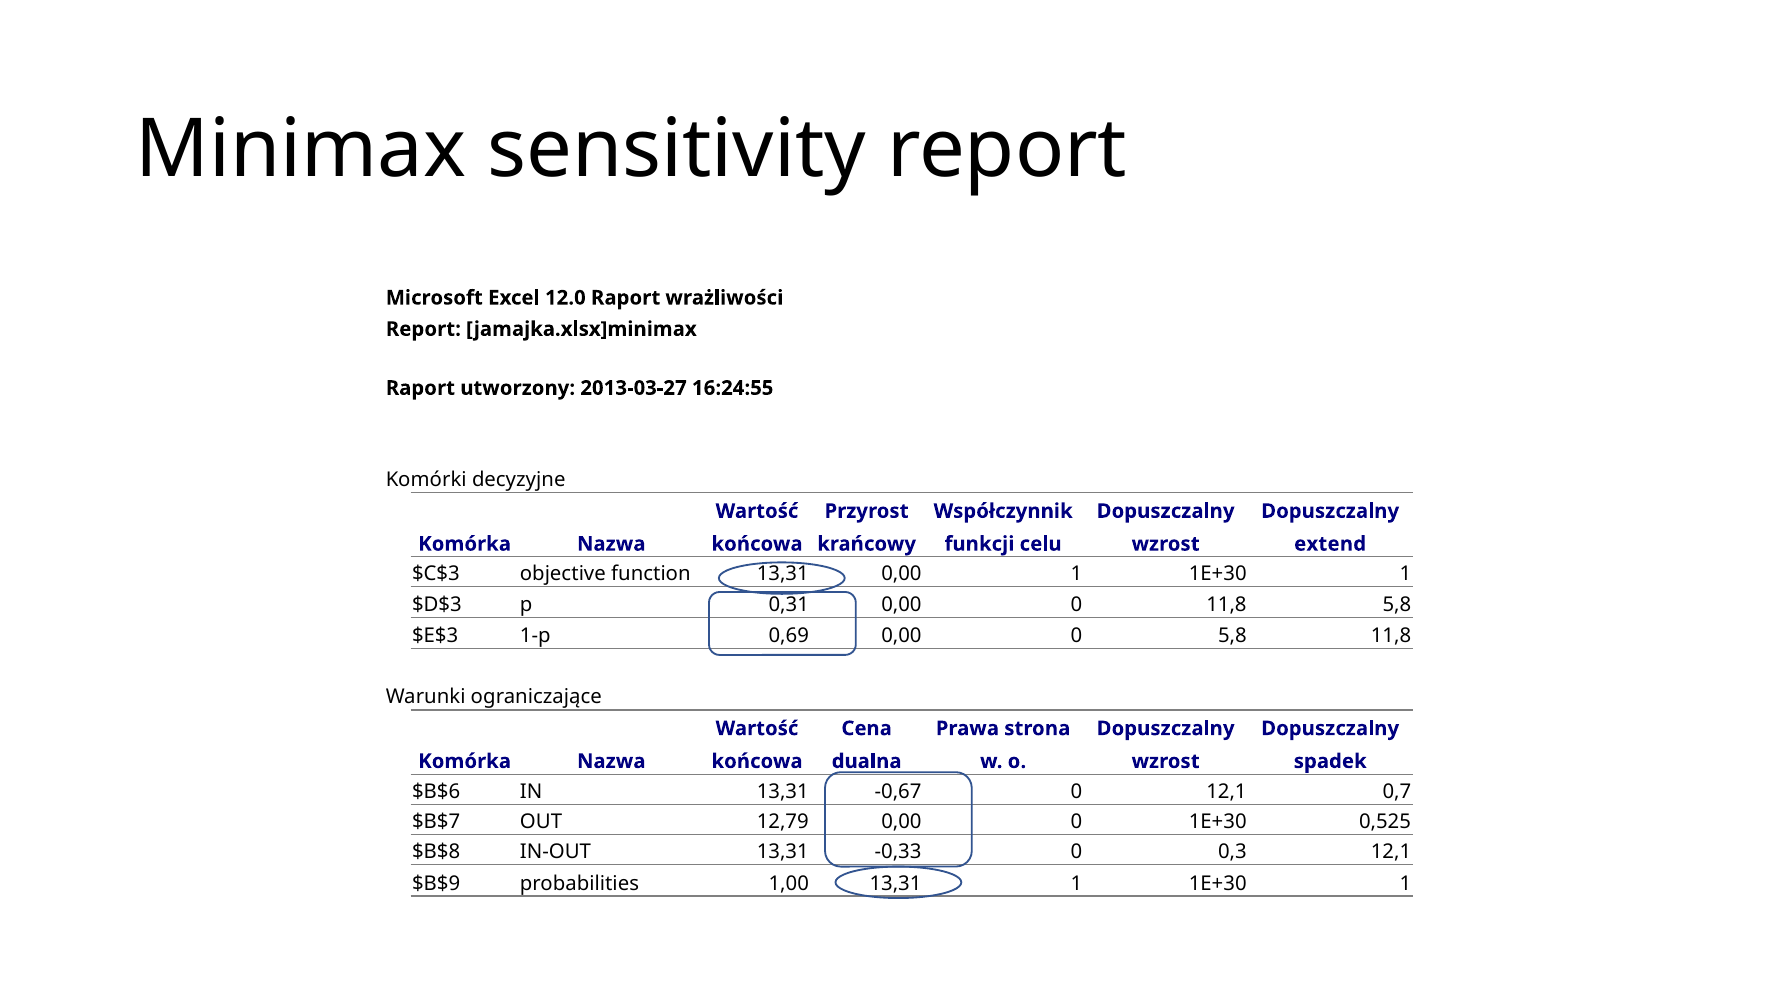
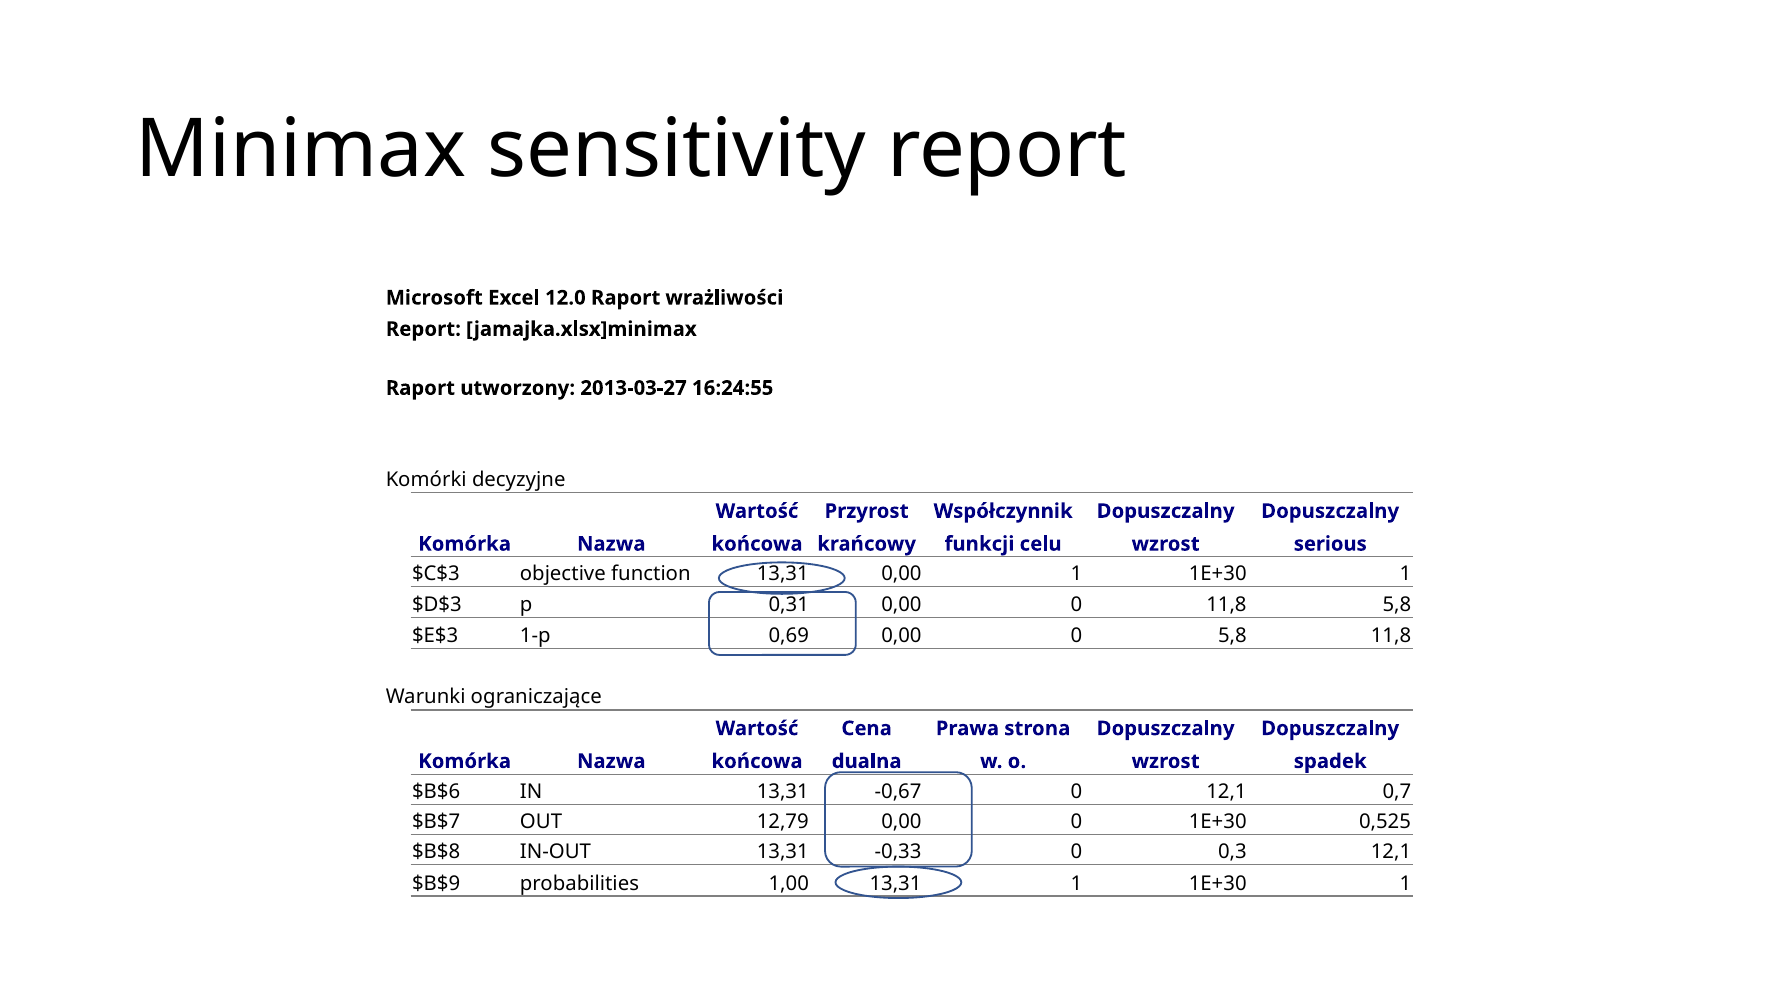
extend: extend -> serious (1330, 544)
